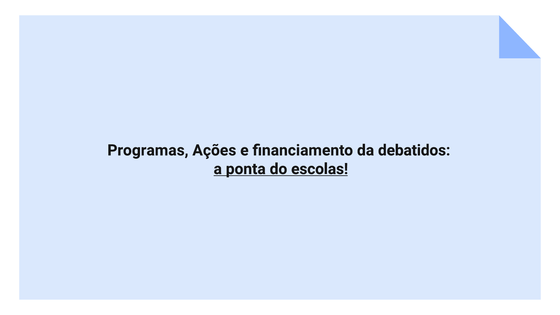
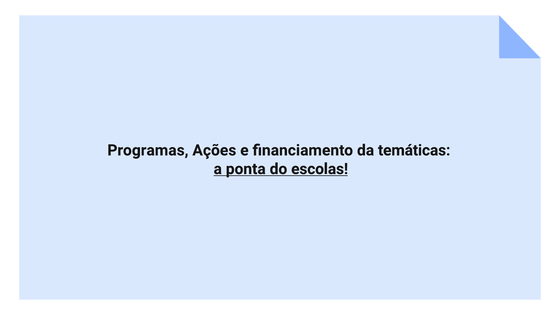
debatidos: debatidos -> temáticas (414, 150)
